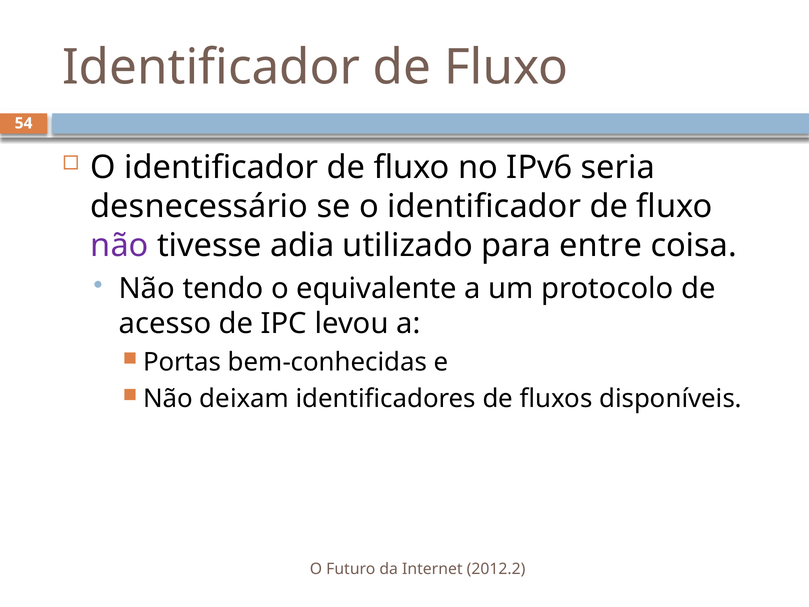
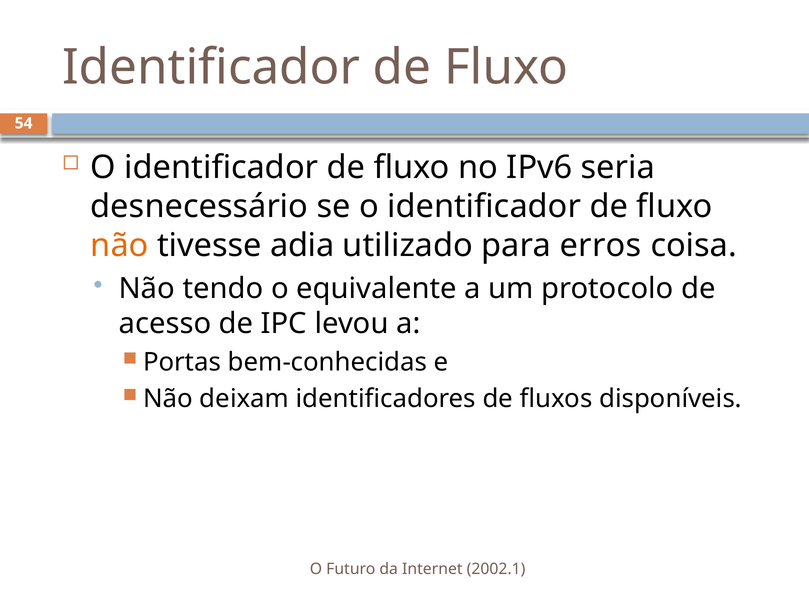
não colour: purple -> orange (120, 246)
entre: entre -> erros (601, 246)
2012.2: 2012.2 -> 2002.1 (496, 569)
